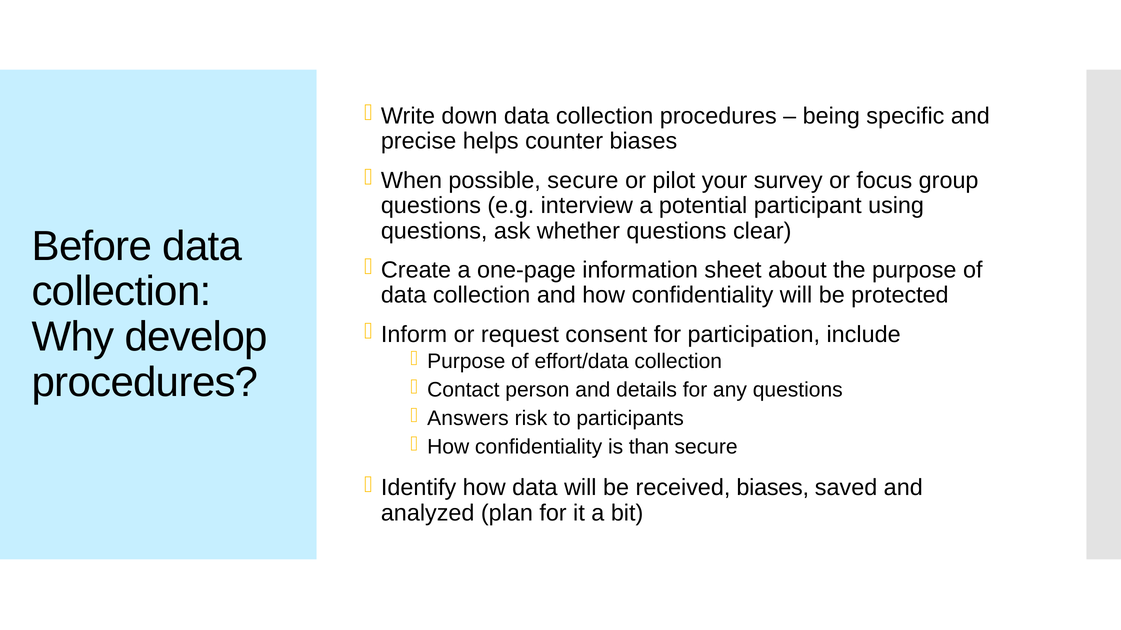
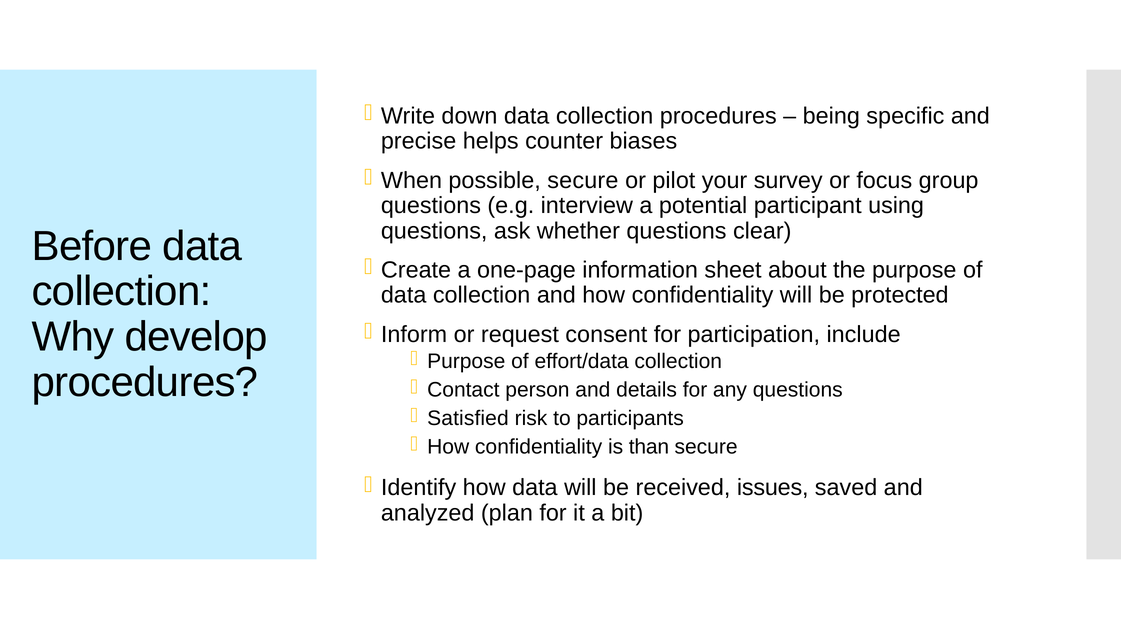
Answers: Answers -> Satisfied (468, 419)
received biases: biases -> issues (773, 488)
